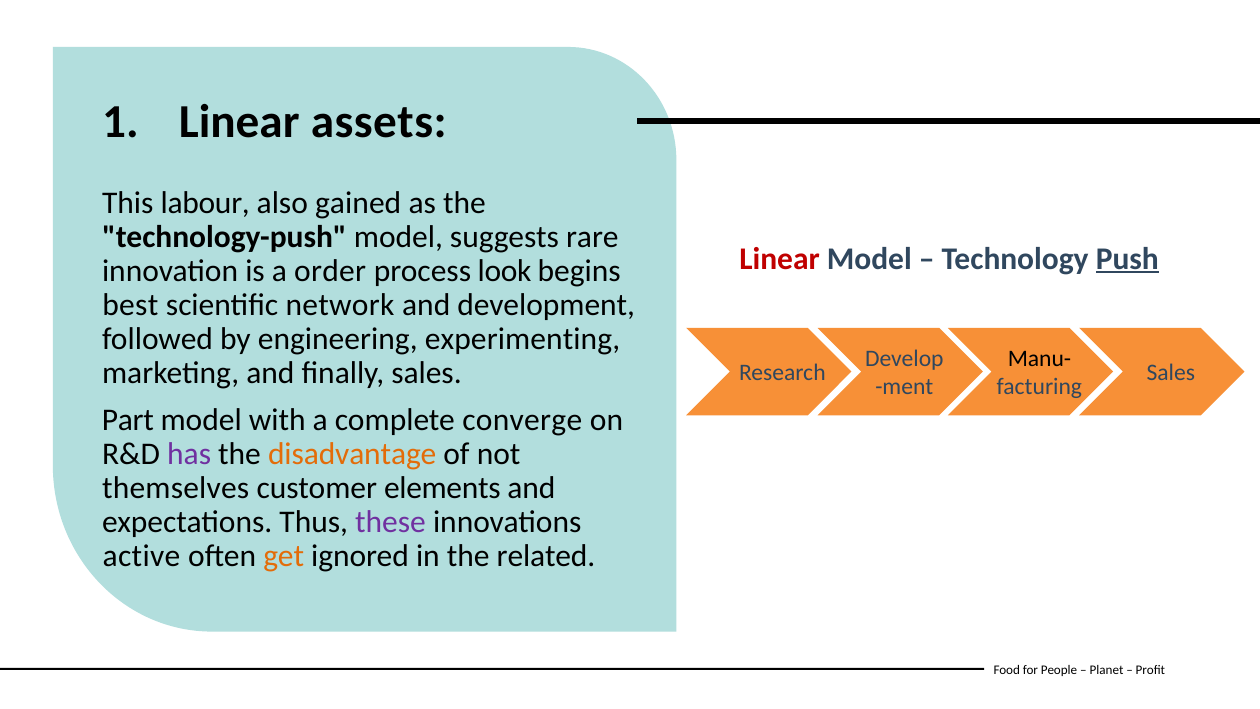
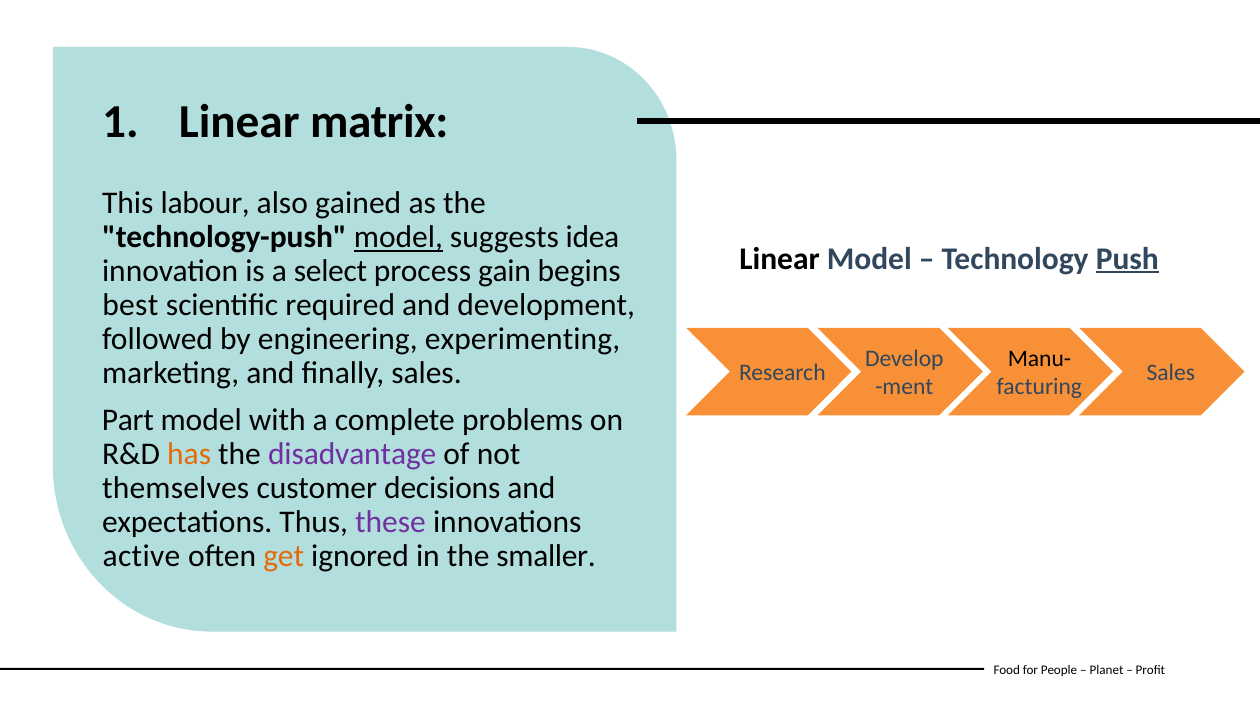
assets: assets -> matrix (379, 122)
model underline: none -> present (398, 237)
rare: rare -> idea (592, 237)
Linear colour: red -> black (780, 259)
order: order -> select (331, 271)
look: look -> gain (505, 271)
network: network -> required (340, 305)
converge: converge -> problems (522, 420)
has colour: purple -> orange (189, 454)
disadvantage colour: orange -> purple (352, 454)
elements: elements -> decisions (442, 488)
related: related -> smaller (546, 556)
